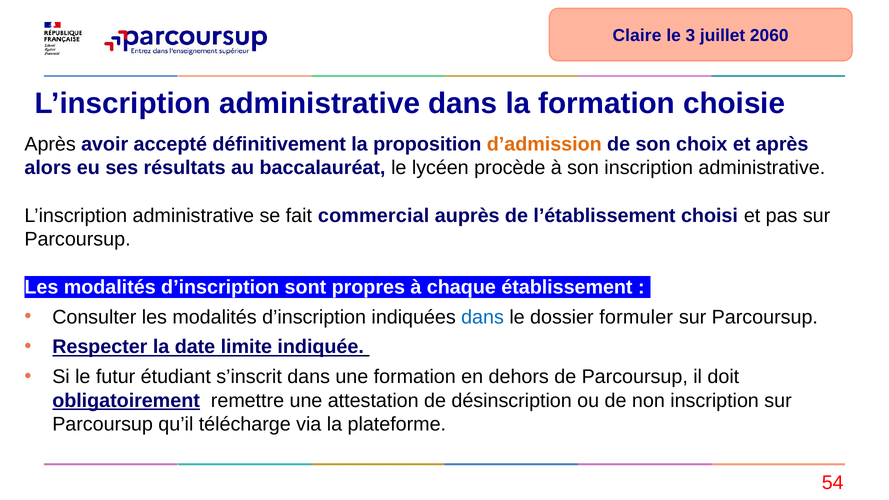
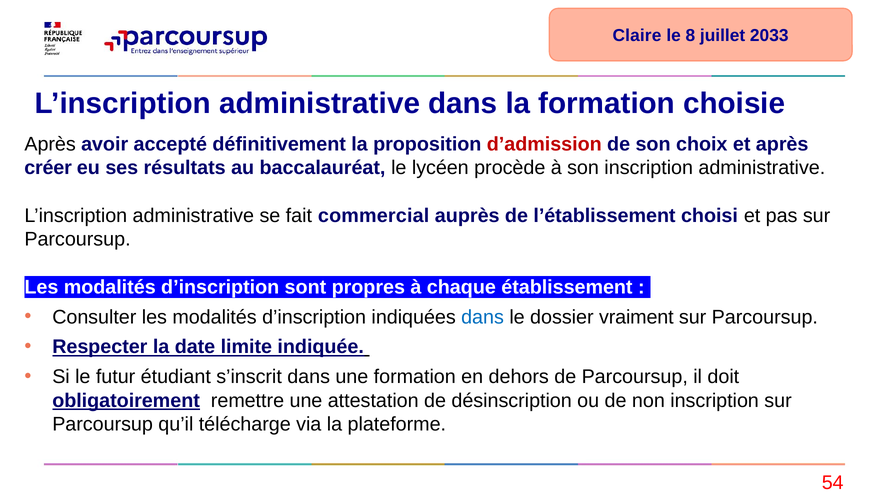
3: 3 -> 8 (690, 36)
2060: 2060 -> 2033 (769, 36)
d’admission colour: orange -> red (544, 144)
alors: alors -> créer (48, 168)
formuler: formuler -> vraiment (636, 317)
